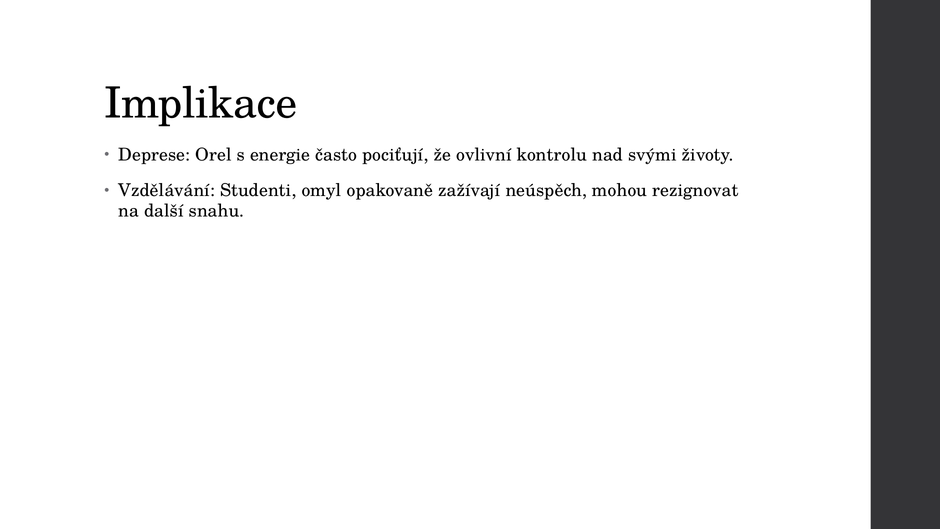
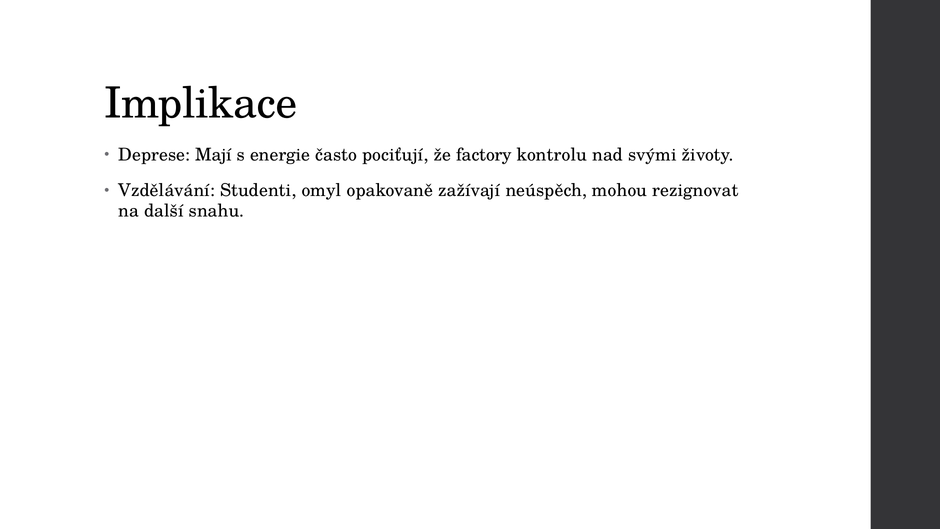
Orel: Orel -> Mají (214, 155)
ovlivní: ovlivní -> factory (484, 155)
